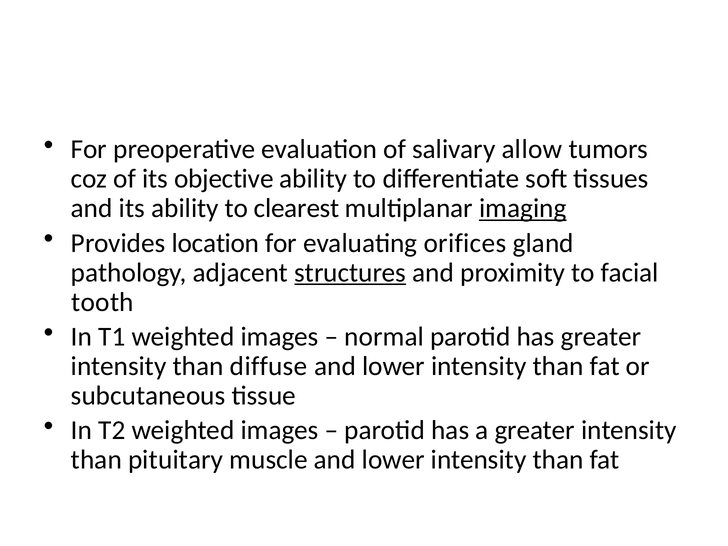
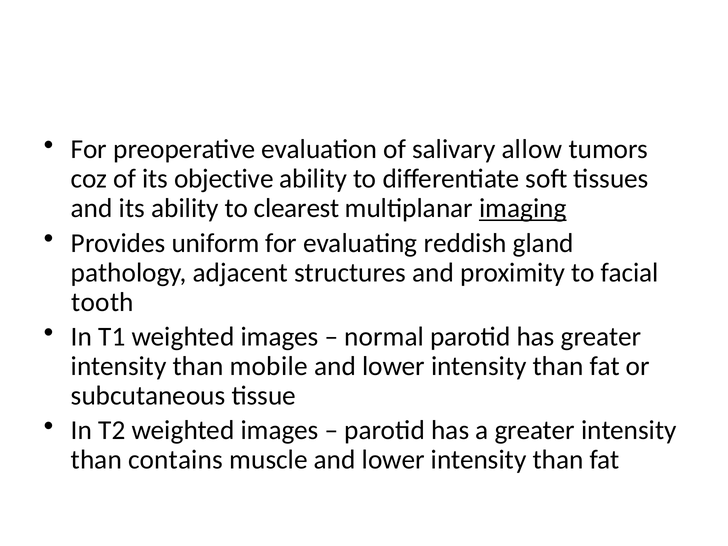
location: location -> uniform (216, 243)
orifices: orifices -> reddish (465, 243)
structures underline: present -> none (350, 273)
diffuse: diffuse -> mobile (269, 366)
pituitary: pituitary -> contains (176, 460)
